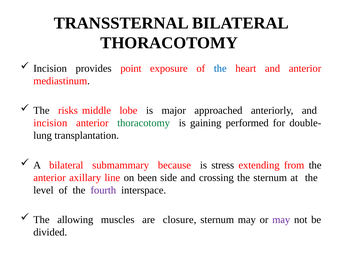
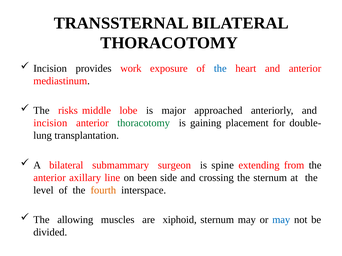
point: point -> work (131, 69)
performed: performed -> placement (247, 123)
because: because -> surgeon (174, 165)
stress: stress -> spine (223, 165)
fourth colour: purple -> orange (103, 190)
closure: closure -> xiphoid (180, 220)
may colour: purple -> blue (281, 220)
